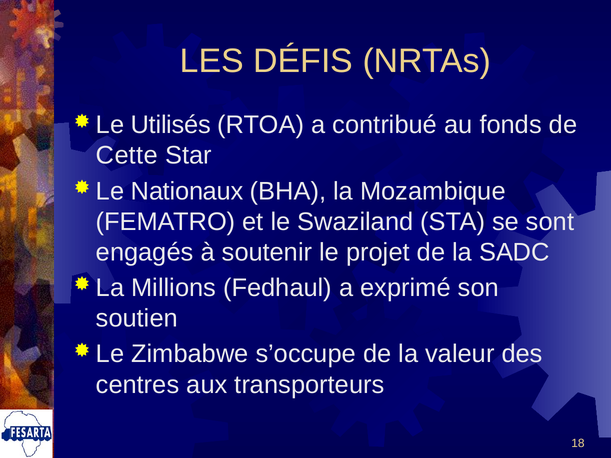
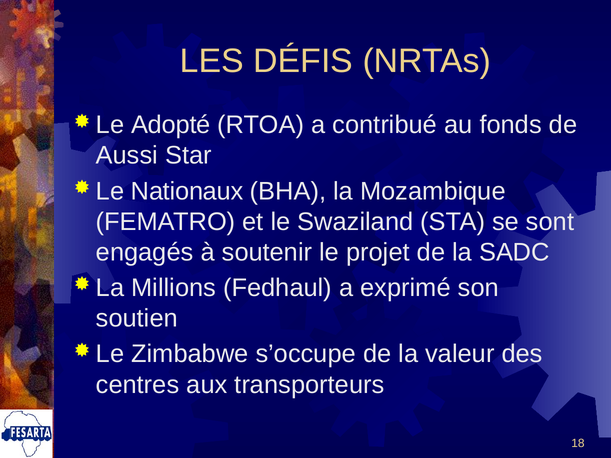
Utilisés: Utilisés -> Adopté (171, 125)
Cette: Cette -> Aussi (127, 156)
